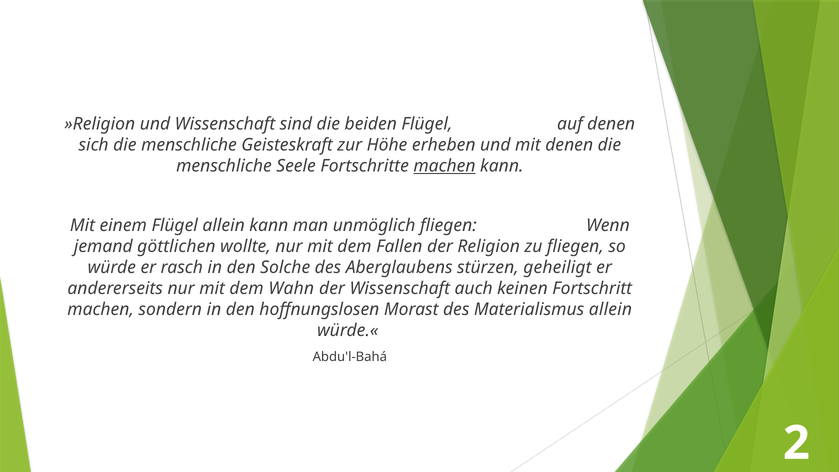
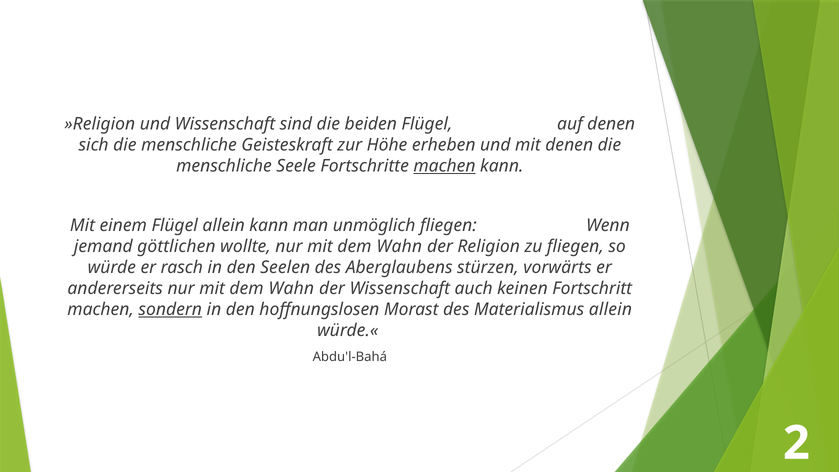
Fallen: Fallen -> Wahn (399, 246)
Solche: Solche -> Seelen (285, 267)
geheiligt: geheiligt -> vorwärts (557, 267)
sondern underline: none -> present (170, 309)
